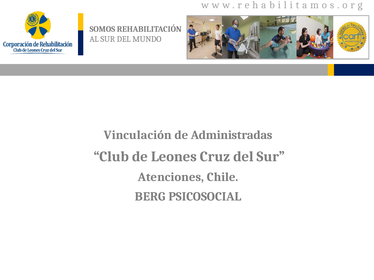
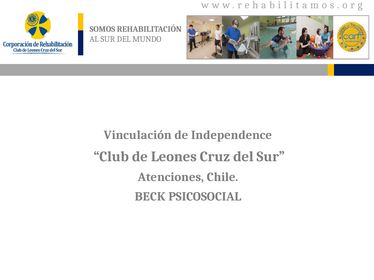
Administradas: Administradas -> Independence (232, 135)
BERG: BERG -> BECK (150, 197)
